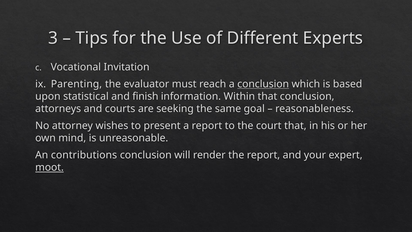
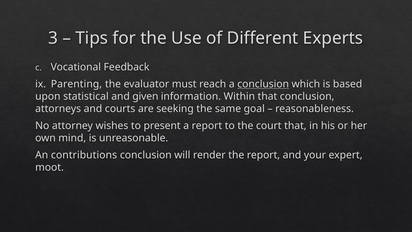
Invitation: Invitation -> Feedback (127, 67)
finish: finish -> given (145, 96)
moot underline: present -> none (50, 167)
